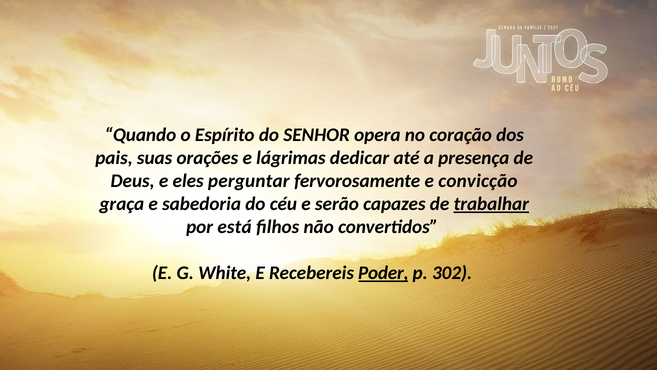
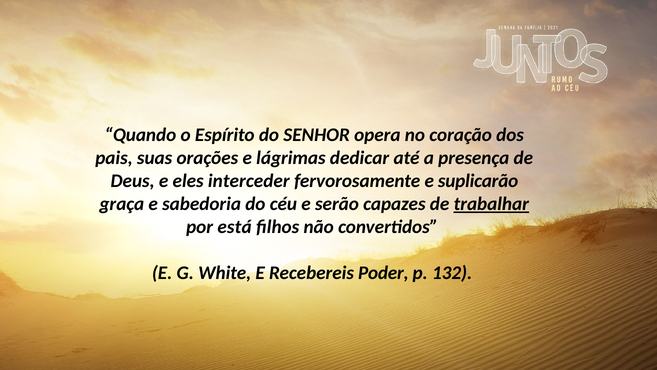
perguntar: perguntar -> interceder (249, 181)
convicção: convicção -> suplicarão (478, 181)
Poder underline: present -> none (383, 273)
302: 302 -> 132 (452, 273)
